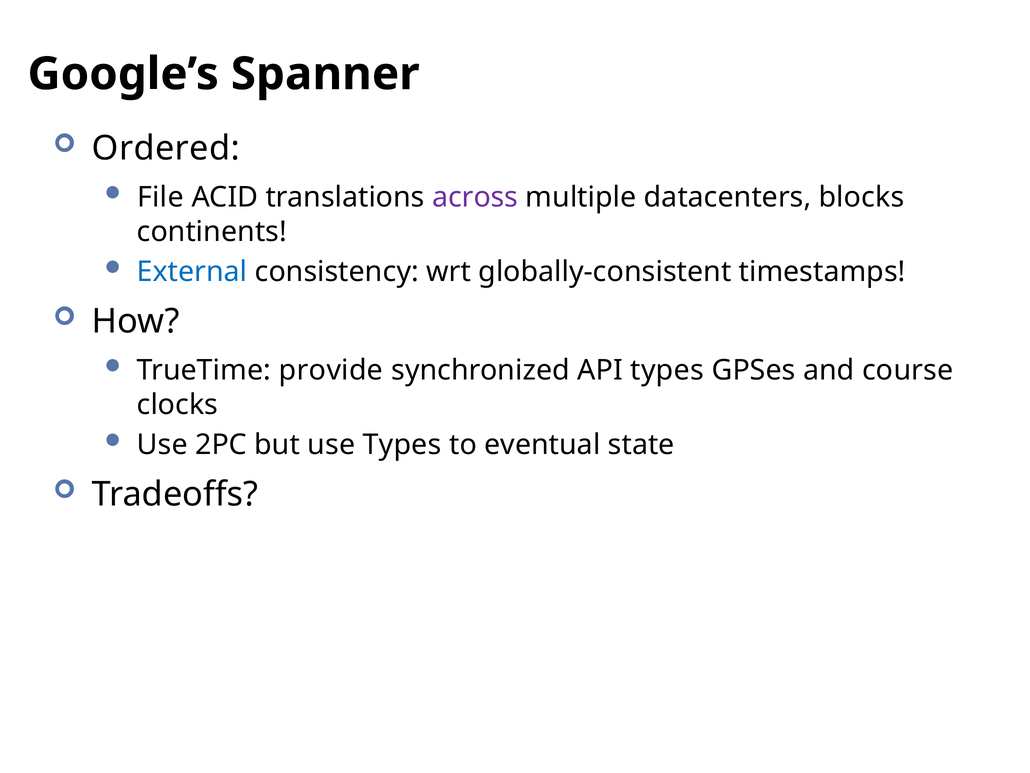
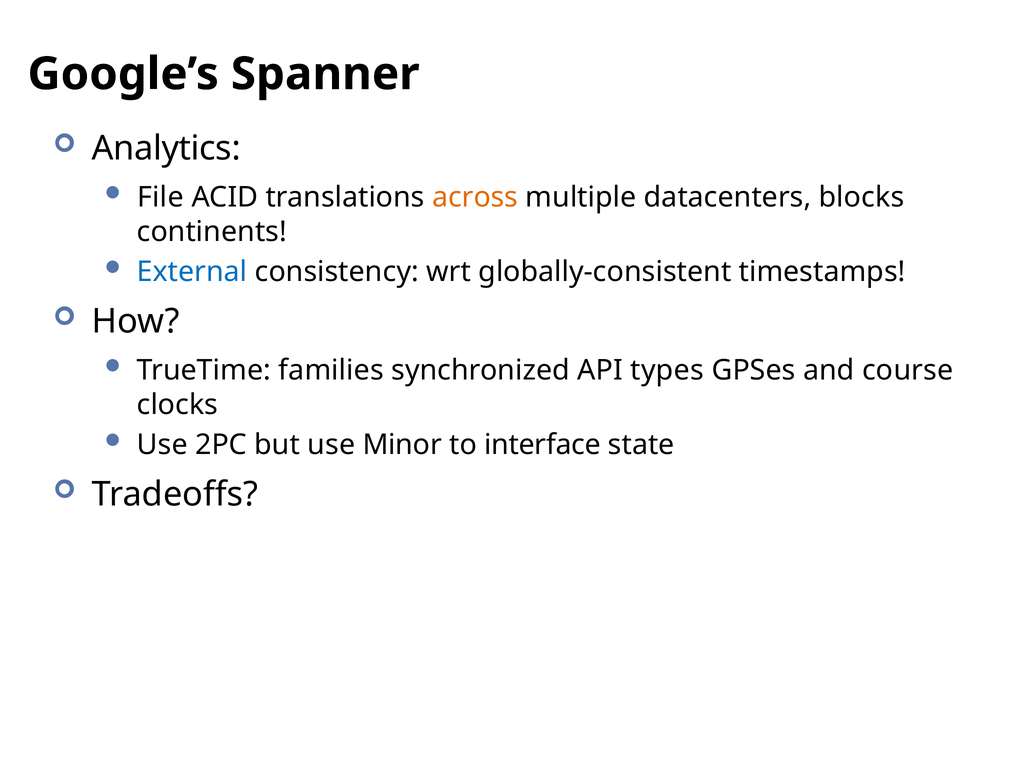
Ordered: Ordered -> Analytics (166, 148)
across colour: purple -> orange (475, 197)
provide: provide -> families (331, 370)
use Types: Types -> Minor (402, 445)
eventual: eventual -> interface (543, 445)
